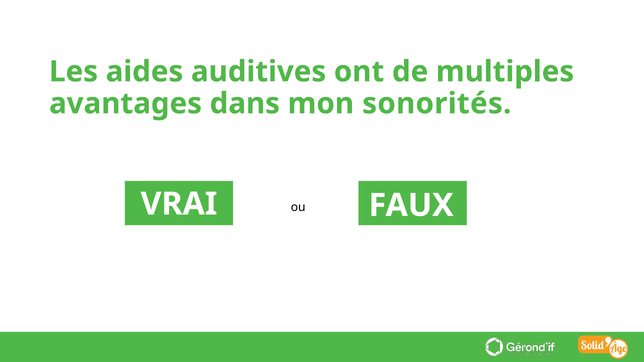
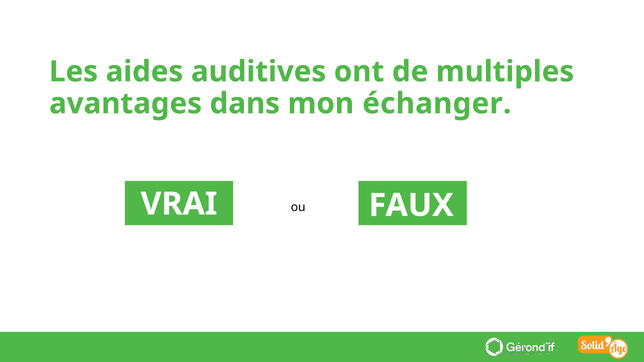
sonorités: sonorités -> échanger (437, 104)
